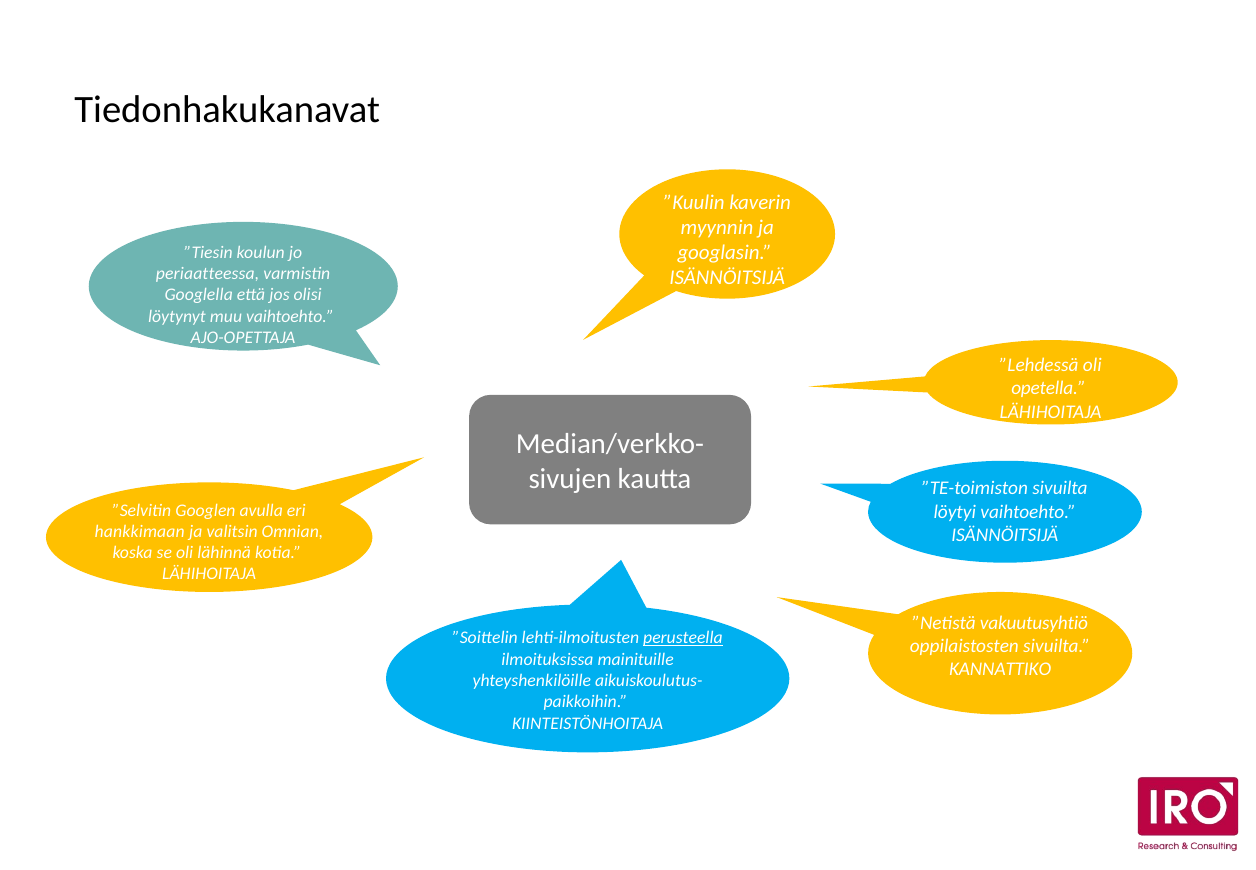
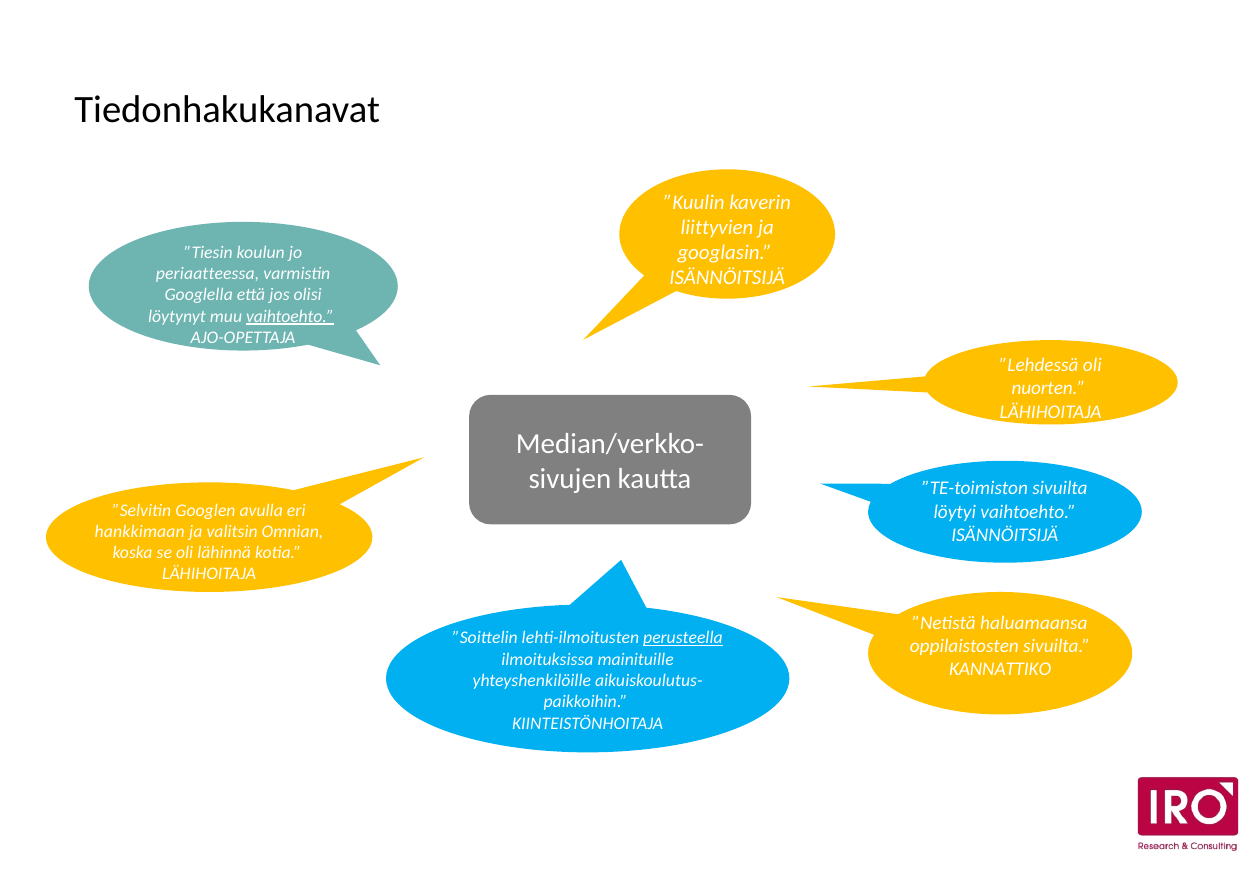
myynnin: myynnin -> liittyvien (717, 227)
vaihtoehto underline: none -> present (290, 316)
opetella: opetella -> nuorten (1049, 388)
vakuutusyhtiö: vakuutusyhtiö -> haluamaansa (1034, 622)
